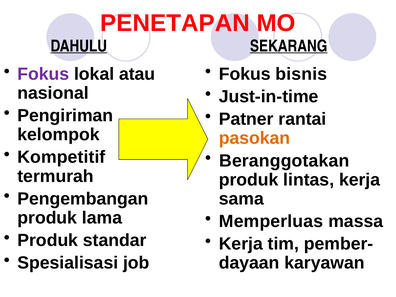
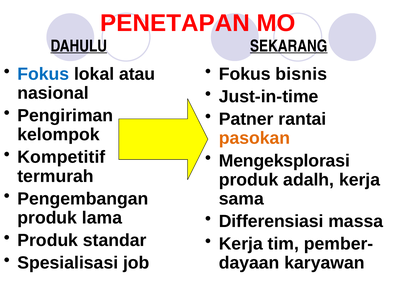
Fokus colour: purple -> blue (43, 74)
Beranggotakan: Beranggotakan -> Mengeksplorasi (284, 161)
lintas: lintas -> adalh (309, 180)
Memperluas: Memperluas -> Differensiasi (271, 221)
